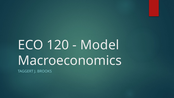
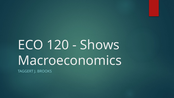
Model: Model -> Shows (100, 45)
